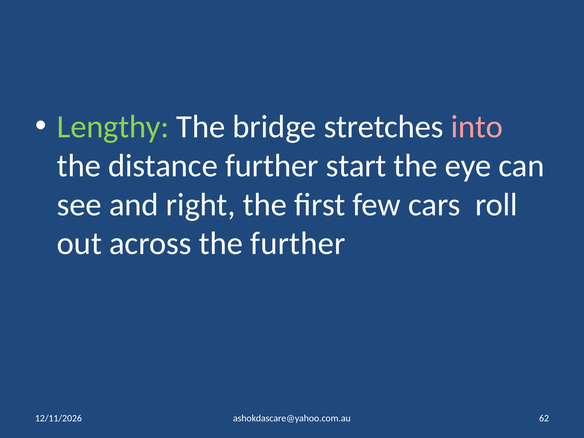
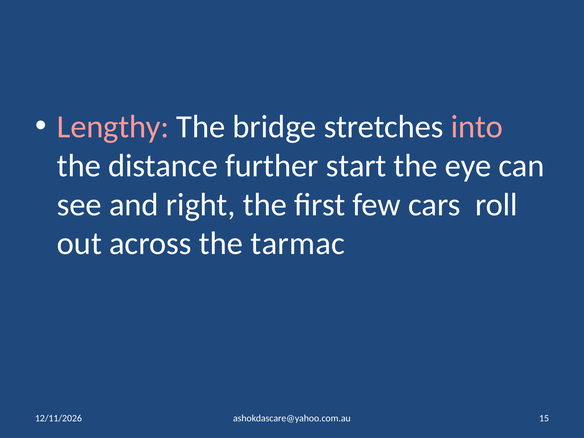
Lengthy colour: light green -> pink (113, 127)
the further: further -> tarmac (298, 244)
62: 62 -> 15 (544, 418)
